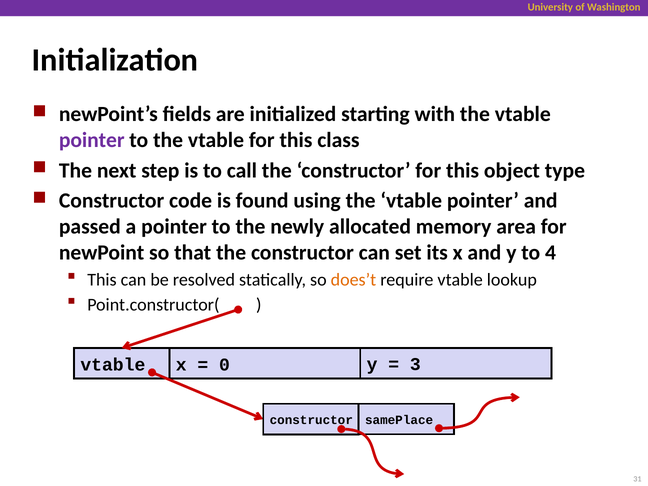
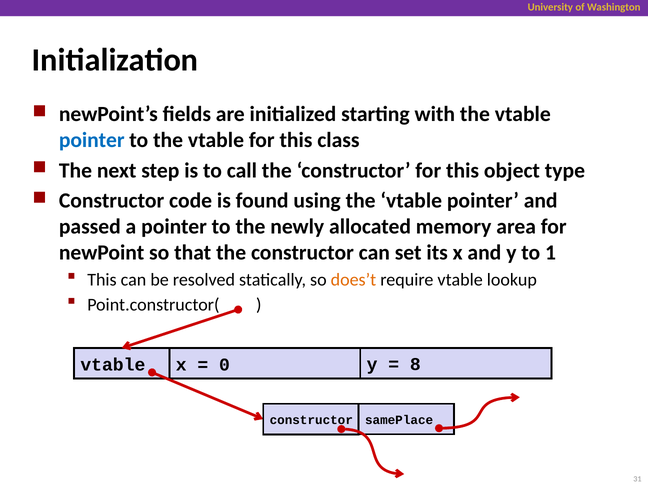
pointer colour: purple -> blue (92, 140)
4: 4 -> 1 (551, 252)
3: 3 -> 8 (415, 364)
